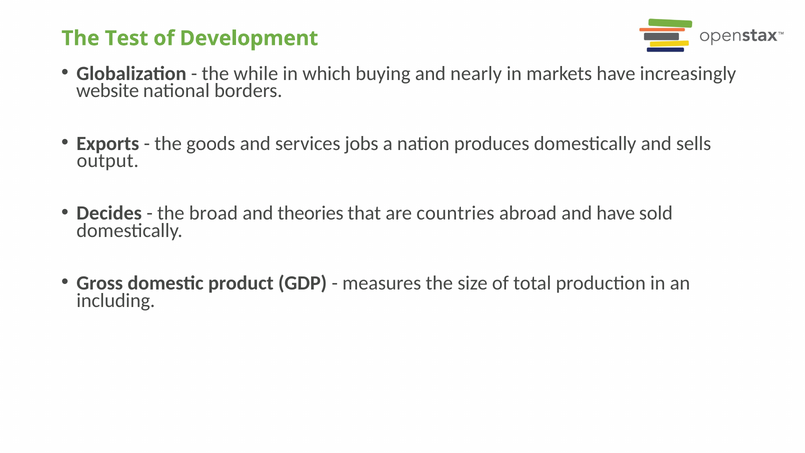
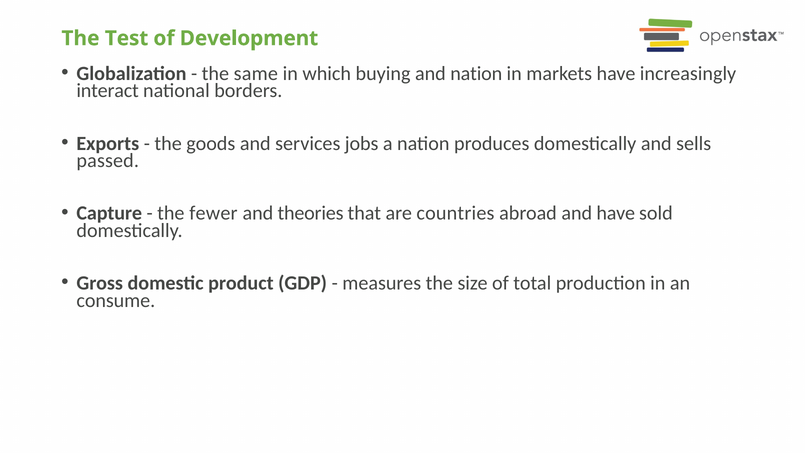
while: while -> same (256, 73)
and nearly: nearly -> nation (476, 73)
website: website -> interact (108, 91)
output: output -> passed (108, 161)
Decides: Decides -> Capture (109, 213)
broad: broad -> fewer (213, 213)
including: including -> consume (116, 301)
